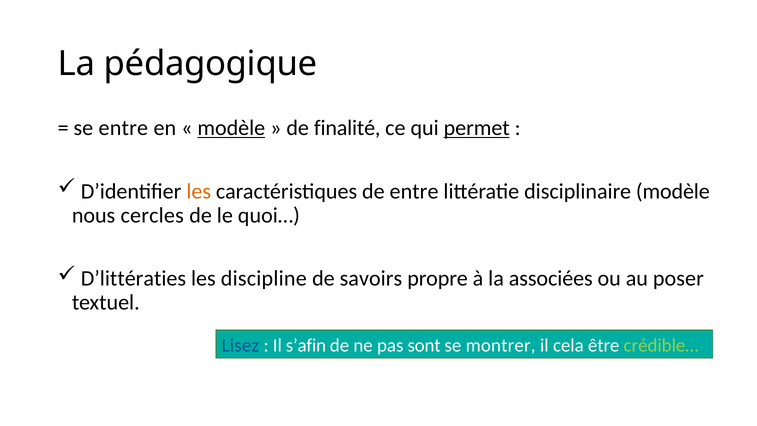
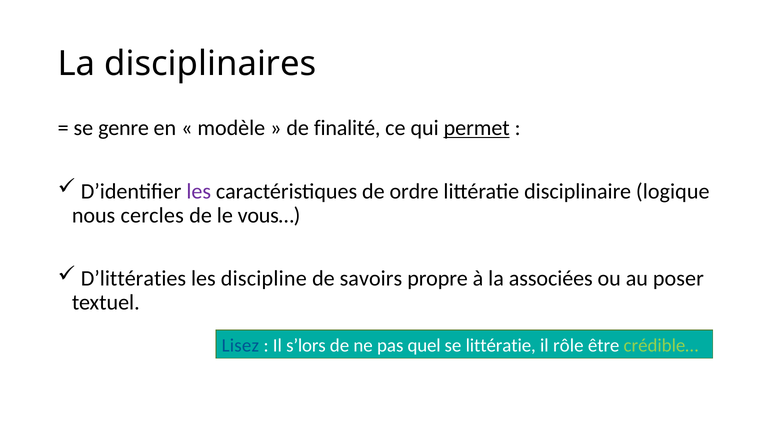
pédagogique: pédagogique -> disciplinaires (210, 64)
se entre: entre -> genre (124, 128)
modèle underline: present -> none (231, 128)
les colour: orange -> purple (199, 191)
de entre: entre -> ordre (414, 191)
disciplinaire modèle: modèle -> logique (673, 191)
quoi…: quoi… -> vous… (269, 215)
s’afin: s’afin -> s’lors (306, 345)
sont: sont -> quel (424, 345)
se montrer: montrer -> littératie (501, 345)
cela: cela -> rôle (568, 345)
